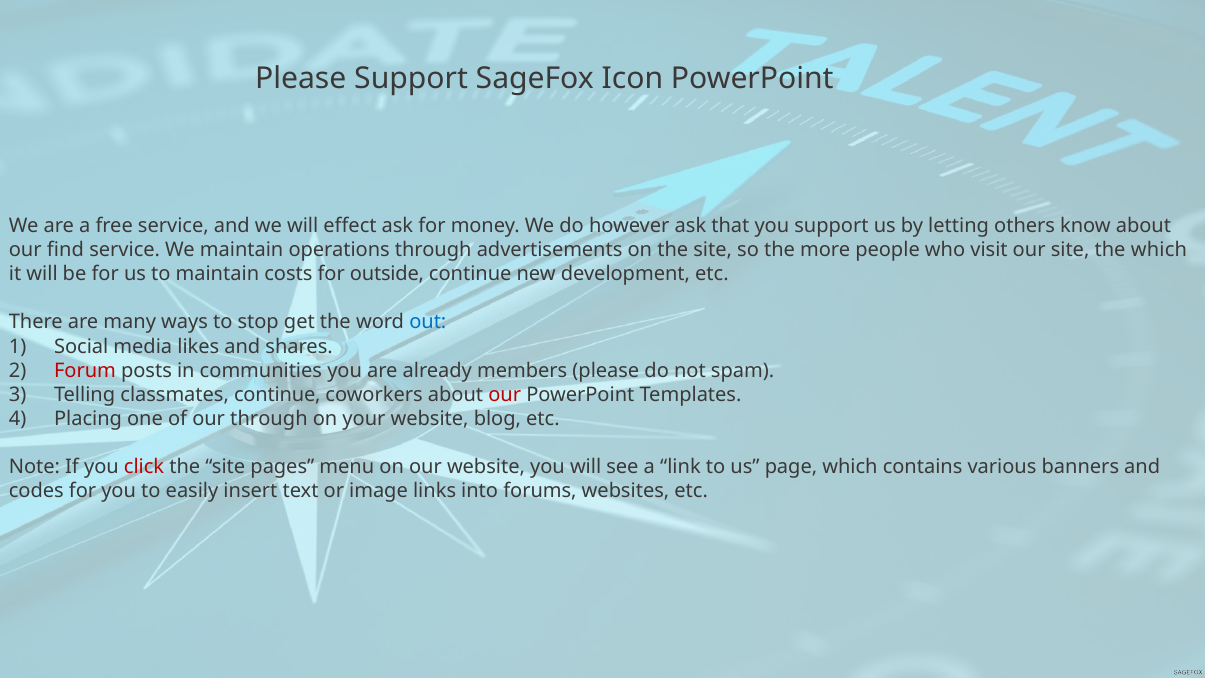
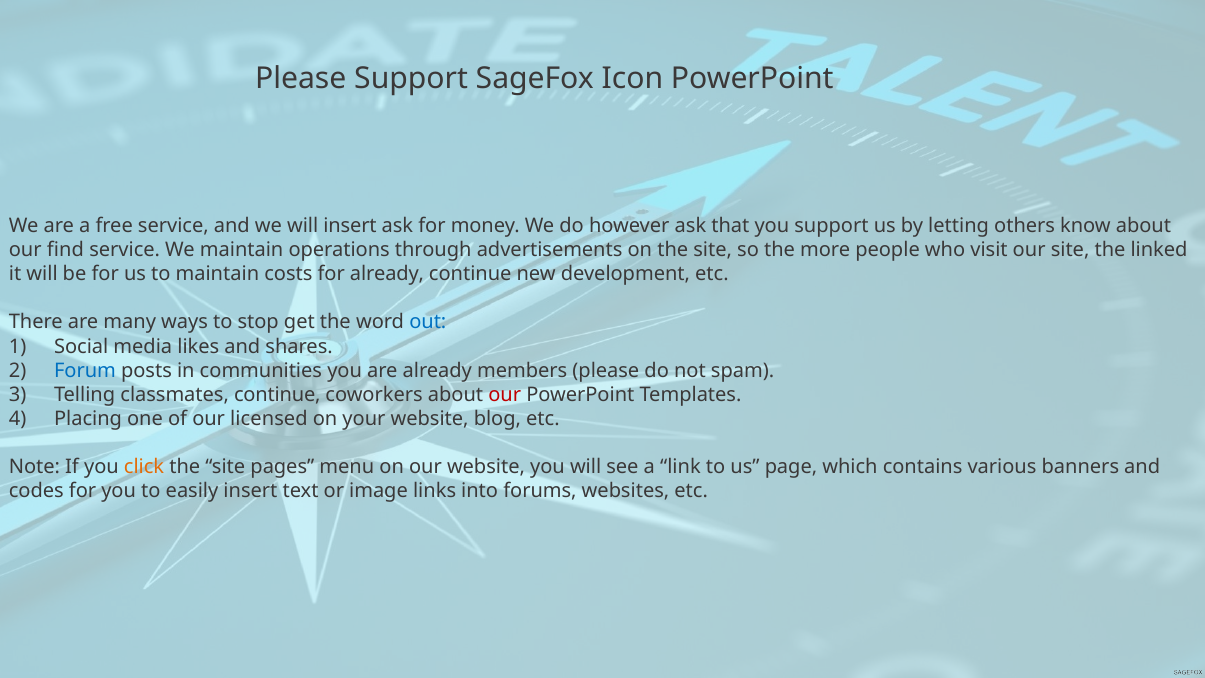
will effect: effect -> insert (350, 226)
the which: which -> linked (1159, 250)
for outside: outside -> already (387, 274)
Forum colour: red -> blue (85, 370)
our through: through -> licensed (269, 419)
click colour: red -> orange (144, 467)
